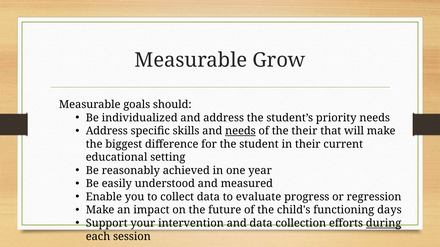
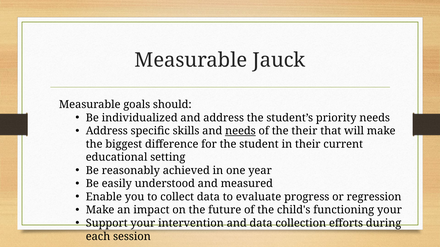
Grow: Grow -> Jauck (279, 60)
functioning days: days -> your (389, 210)
during underline: present -> none (384, 224)
